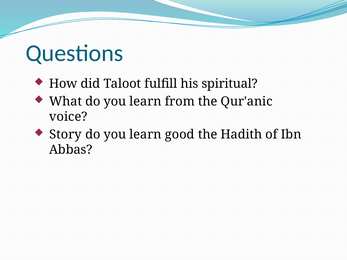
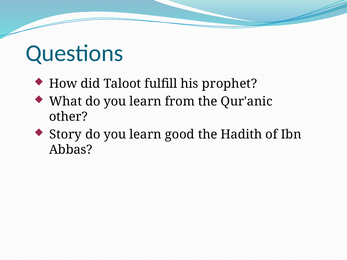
spiritual: spiritual -> prophet (230, 84)
voice: voice -> other (68, 117)
